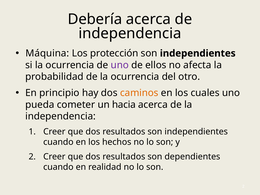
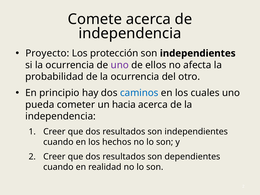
Debería: Debería -> Comete (95, 19)
Máquina: Máquina -> Proyecto (47, 53)
caminos colour: orange -> blue (139, 93)
